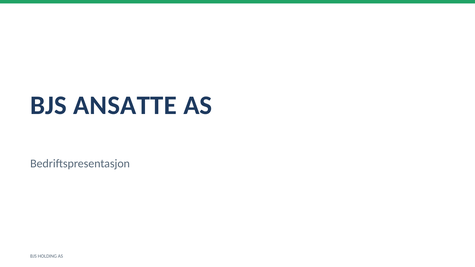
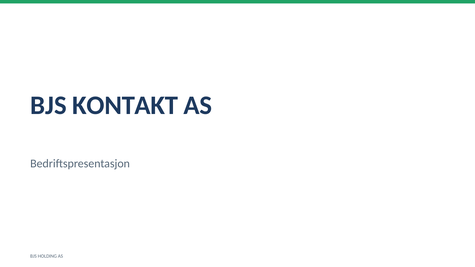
ANSATTE: ANSATTE -> KONTAKT (125, 105)
